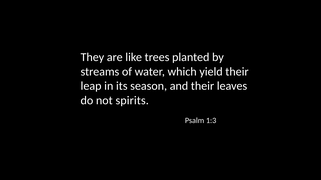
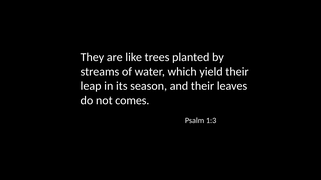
spirits: spirits -> comes (132, 101)
